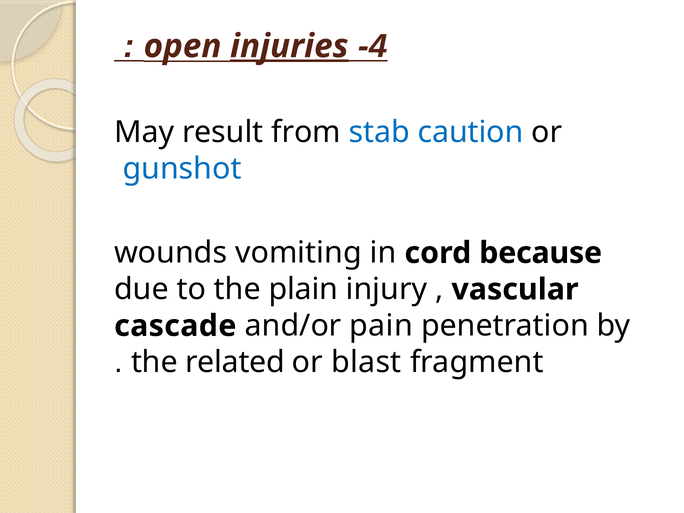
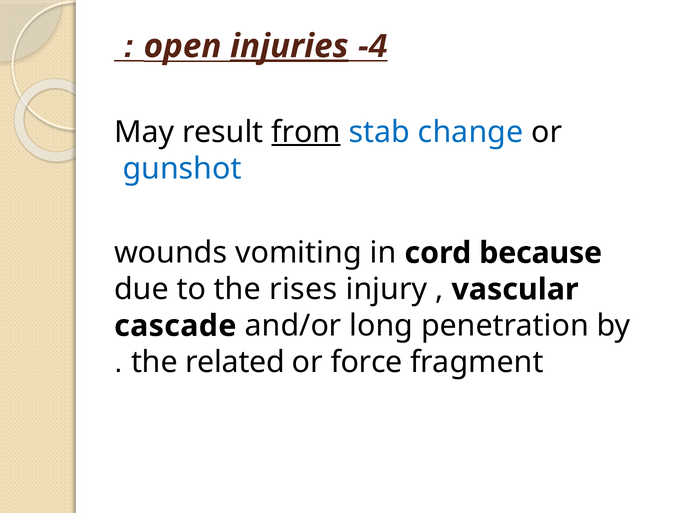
from underline: none -> present (306, 132)
caution: caution -> change (471, 132)
plain: plain -> rises (303, 289)
pain: pain -> long (381, 326)
blast: blast -> force (367, 362)
